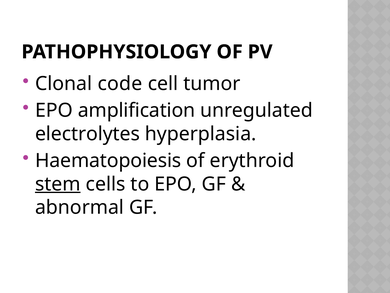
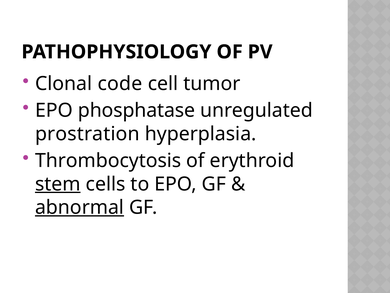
amplification: amplification -> phosphatase (137, 110)
electrolytes: electrolytes -> prostration (87, 134)
Haematopoiesis: Haematopoiesis -> Thrombocytosis (108, 160)
abnormal underline: none -> present (80, 207)
